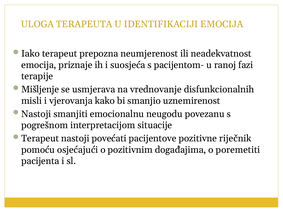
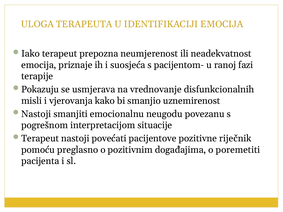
Mišljenje: Mišljenje -> Pokazuju (40, 90)
osjećajući: osjećajući -> preglasno (78, 150)
